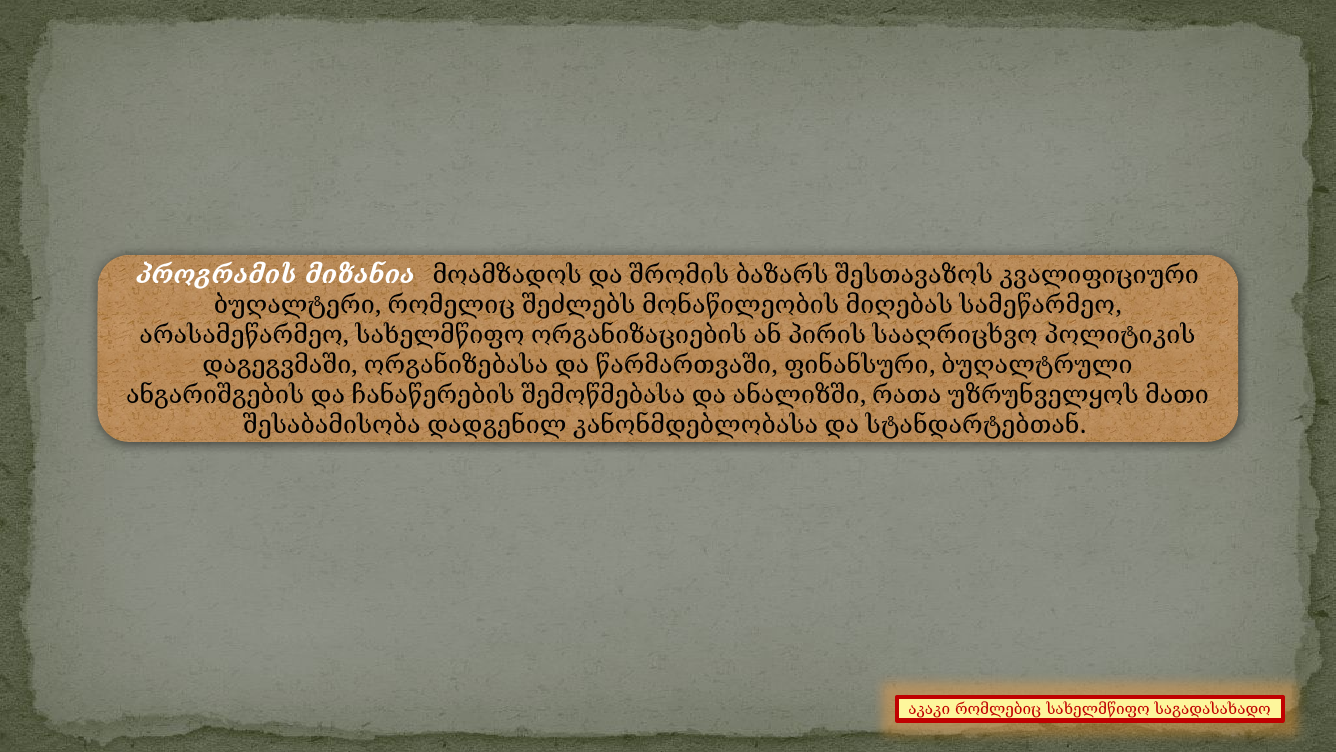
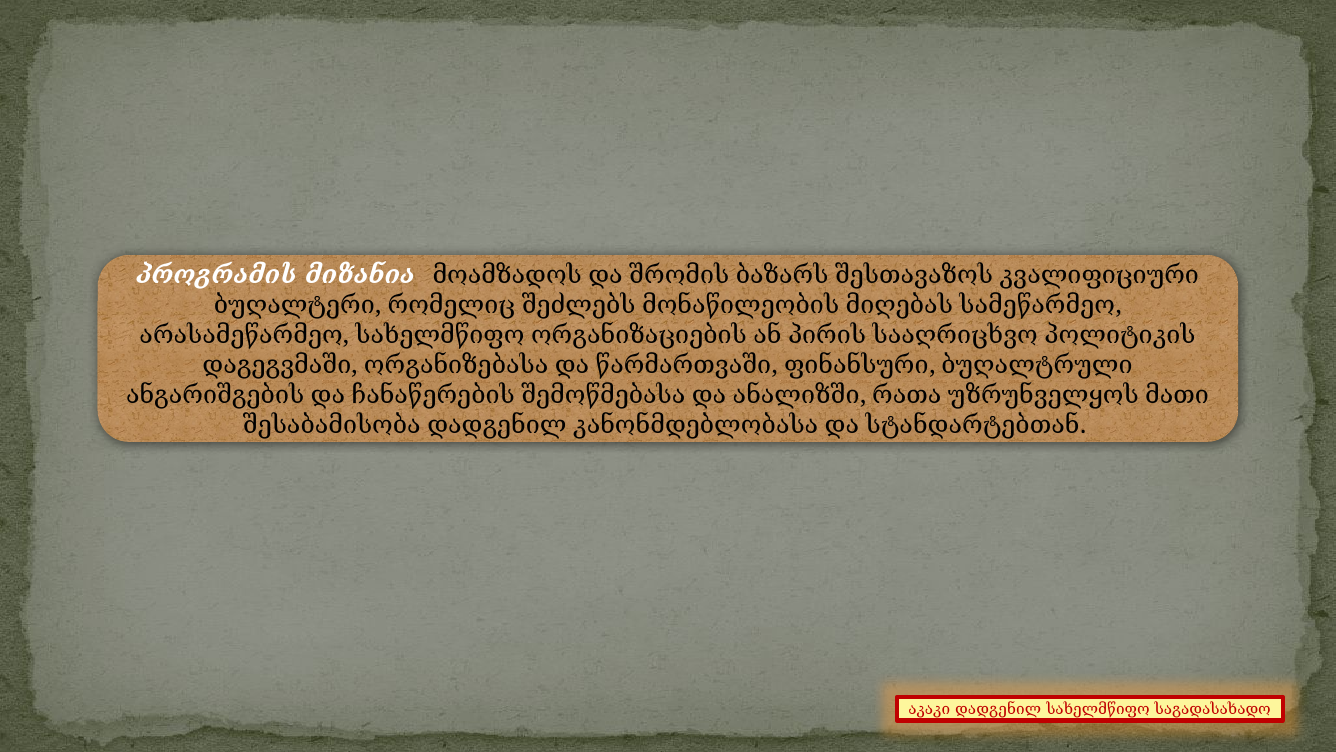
აკაკი რომლებიც: რომლებიც -> დადგენილ (998, 709)
